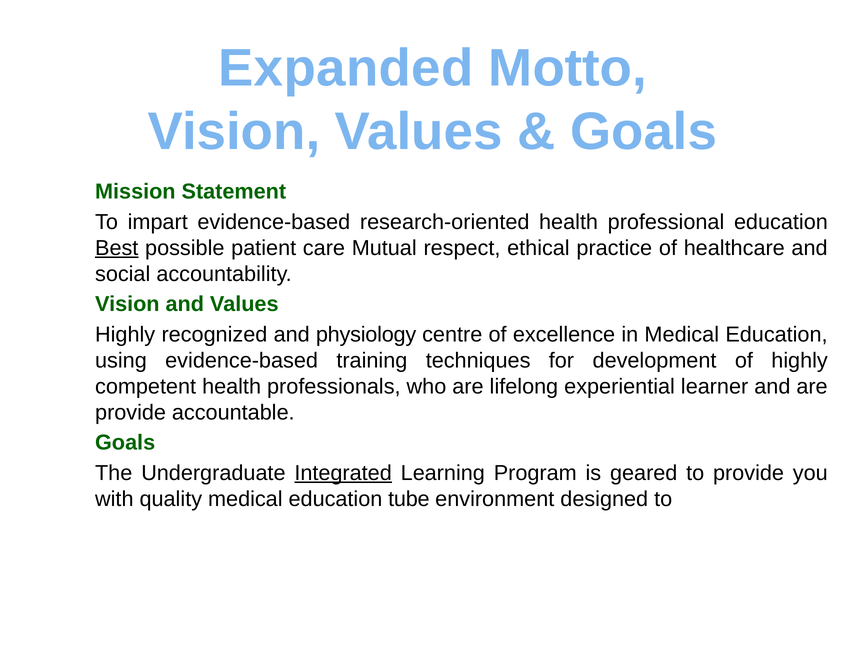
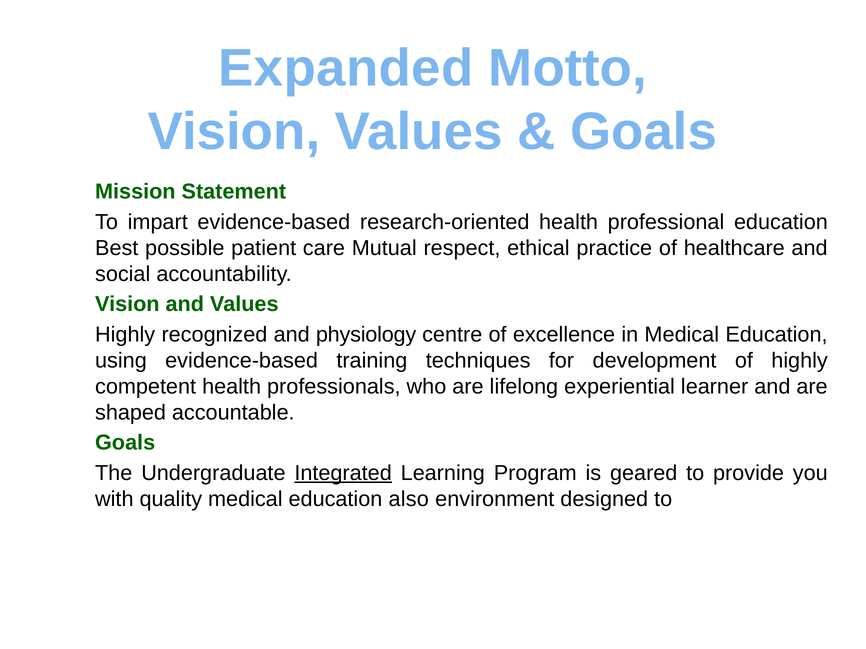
Best underline: present -> none (117, 248)
provide: provide -> shaped (131, 413)
tube: tube -> also (409, 499)
